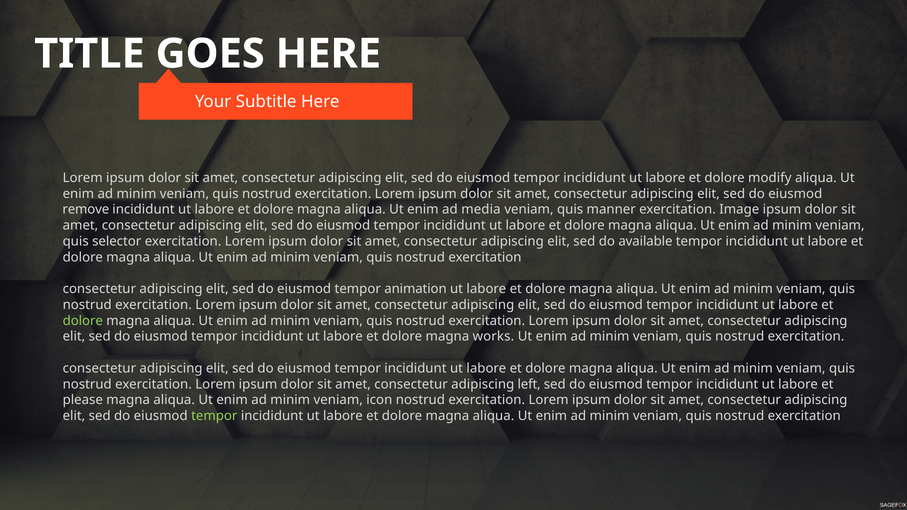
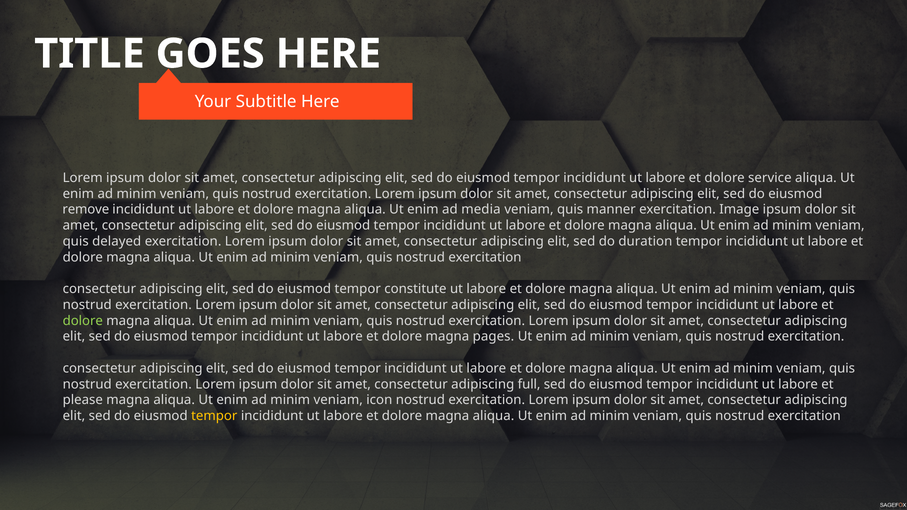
modify: modify -> service (770, 178)
selector: selector -> delayed (117, 241)
available: available -> duration (645, 241)
animation: animation -> constitute (415, 289)
works: works -> pages (493, 337)
left: left -> full (529, 384)
tempor colour: light green -> yellow (214, 416)
